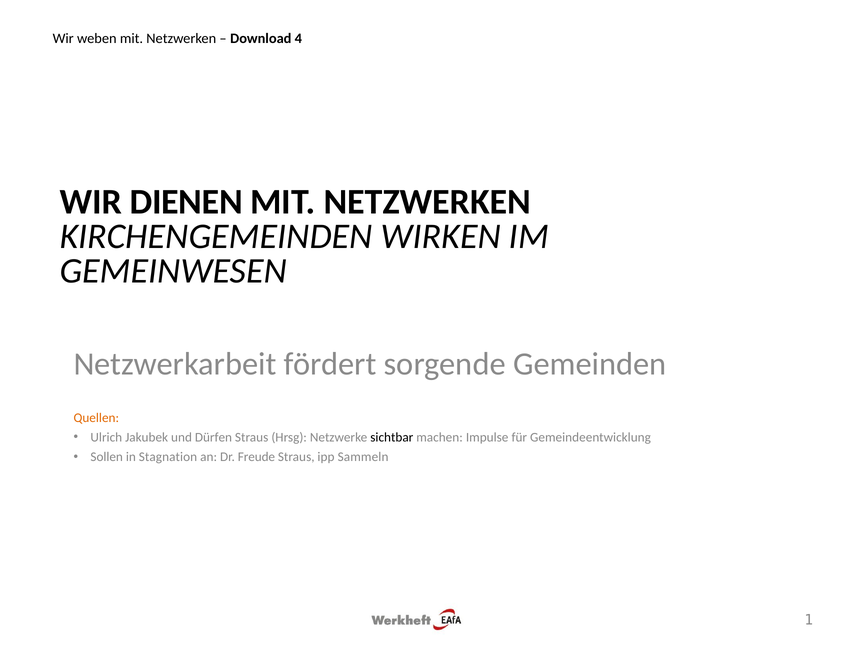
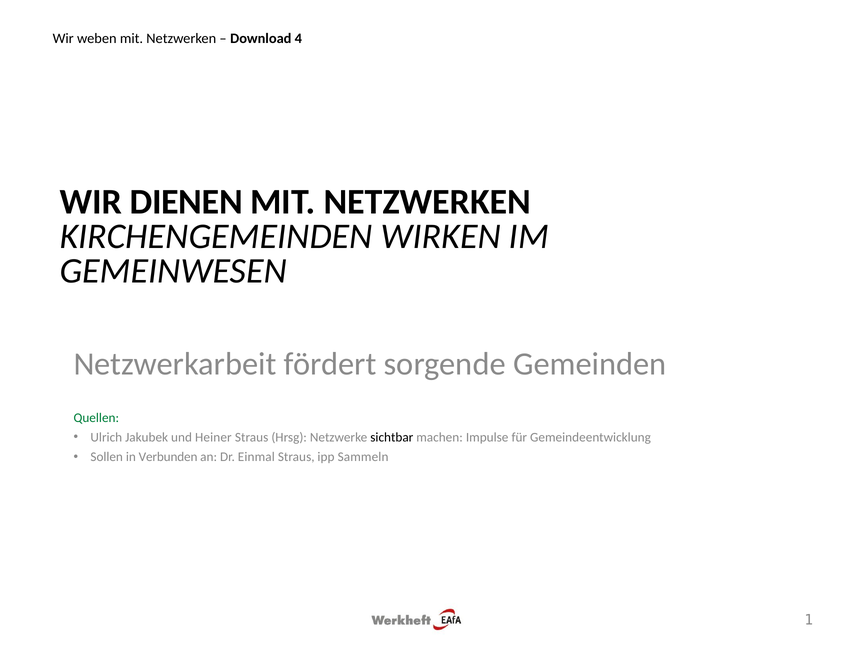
Quellen colour: orange -> green (96, 418)
Dürfen: Dürfen -> Heiner (213, 437)
Stagnation: Stagnation -> Verbunden (168, 457)
Freude: Freude -> Einmal (256, 457)
